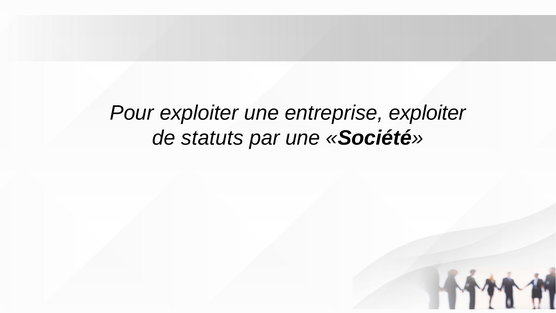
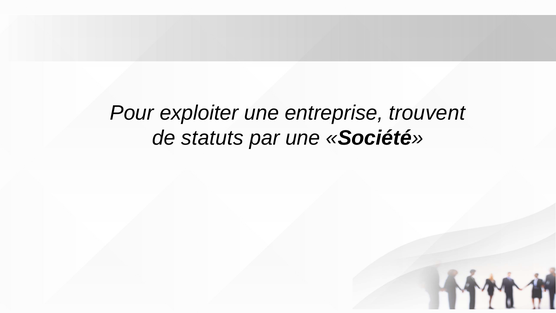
entreprise exploiter: exploiter -> trouvent (427, 113)
